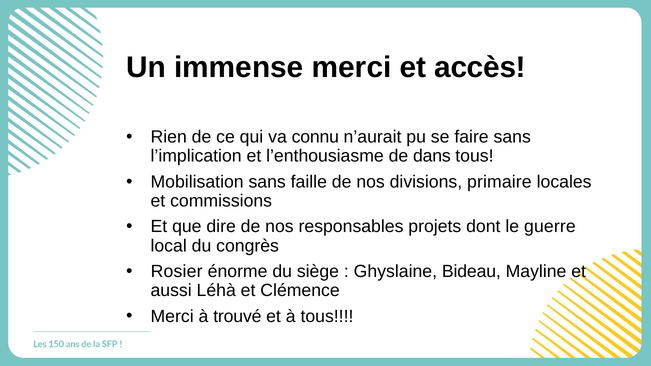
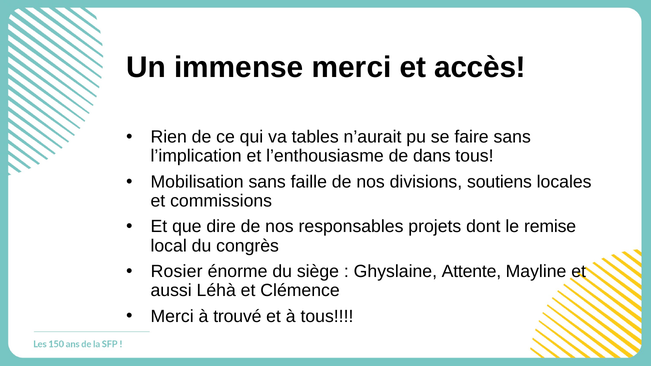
connu: connu -> tables (315, 137)
primaire: primaire -> soutiens (499, 182)
guerre: guerre -> remise (550, 227)
Bideau: Bideau -> Attente (471, 272)
